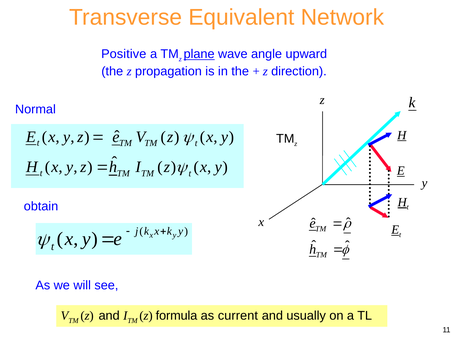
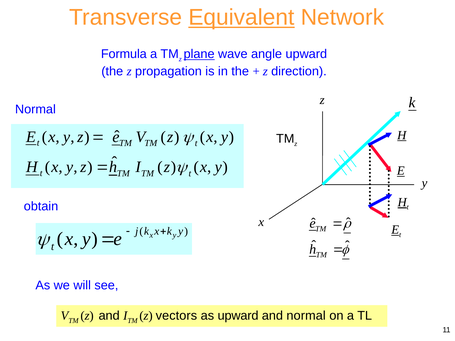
Equivalent underline: none -> present (241, 17)
Positive: Positive -> Formula (124, 54)
formula: formula -> vectors (176, 316)
as current: current -> upward (238, 316)
and usually: usually -> normal (306, 316)
